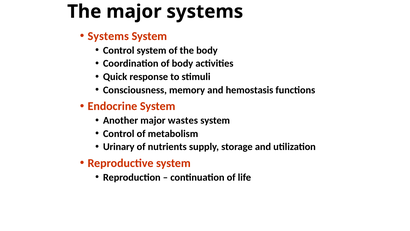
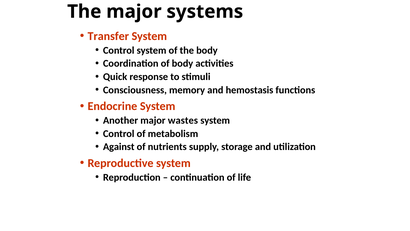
Systems: Systems -> Transfer (108, 36)
Urinary: Urinary -> Against (119, 147)
